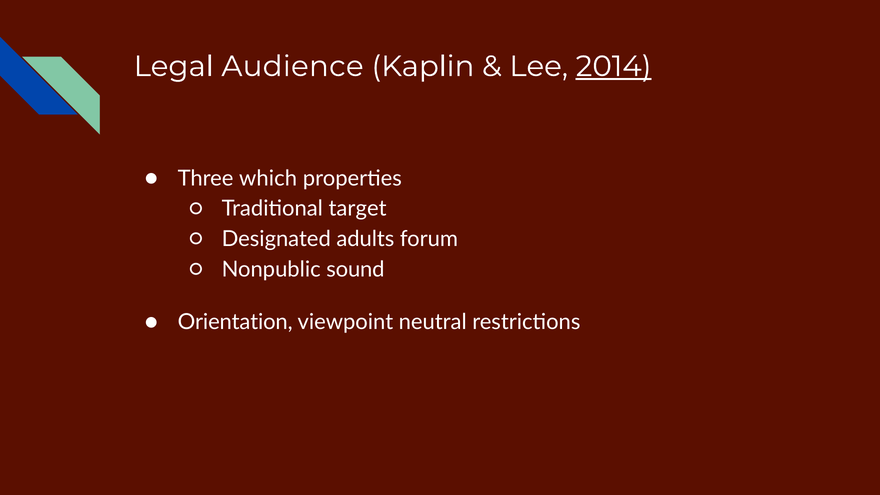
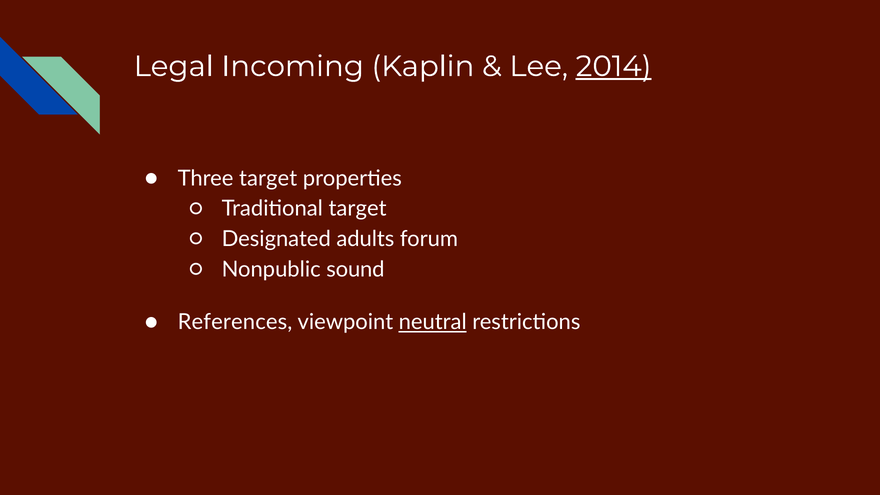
Audience: Audience -> Incoming (293, 66)
Three which: which -> target (268, 178)
Orientation: Orientation -> References (235, 322)
neutral underline: none -> present (433, 322)
